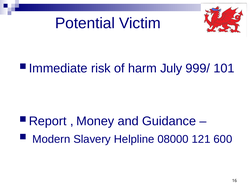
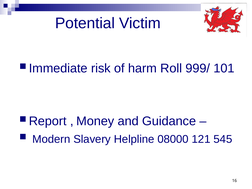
July: July -> Roll (171, 68)
600: 600 -> 545 (223, 139)
